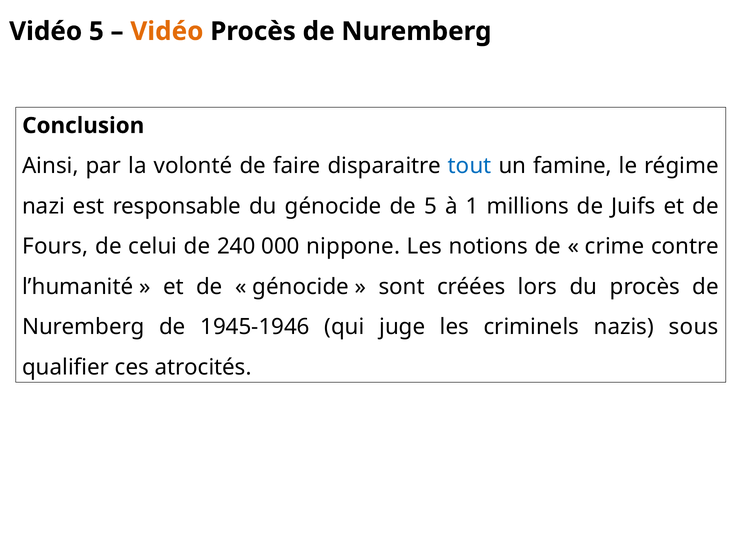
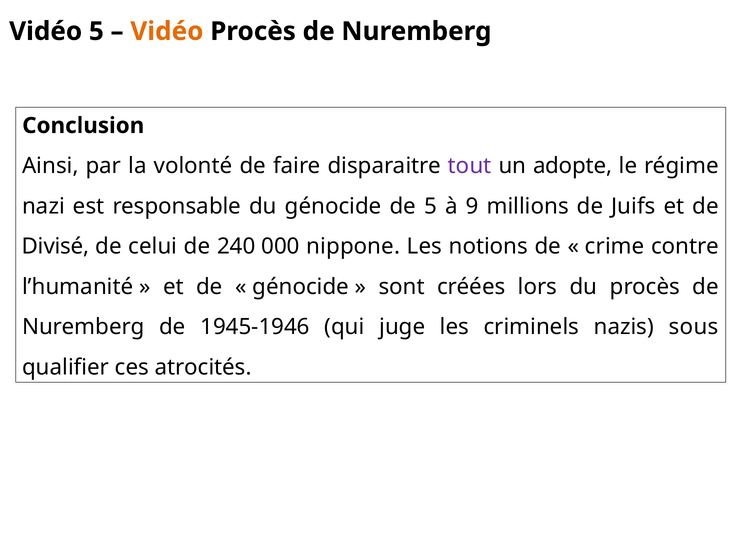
tout colour: blue -> purple (470, 166)
famine: famine -> adopte (573, 166)
1: 1 -> 9 (472, 206)
Fours: Fours -> Divisé (56, 246)
